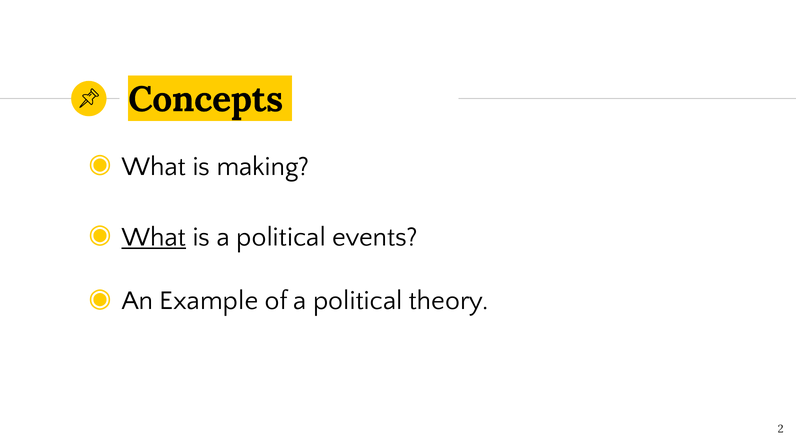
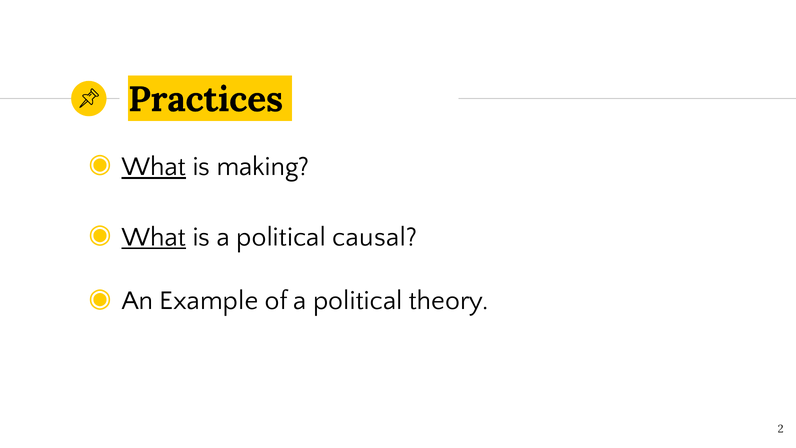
Concepts: Concepts -> Practices (206, 99)
What underline: none -> present (154, 166)
events: events -> causal (375, 237)
